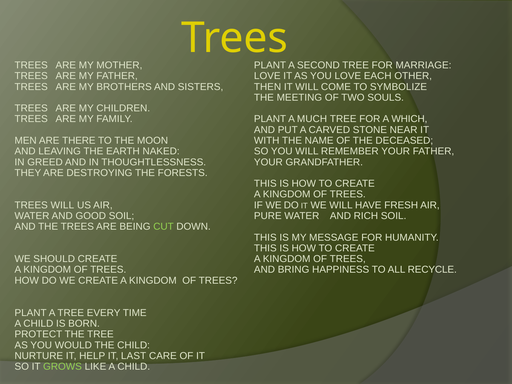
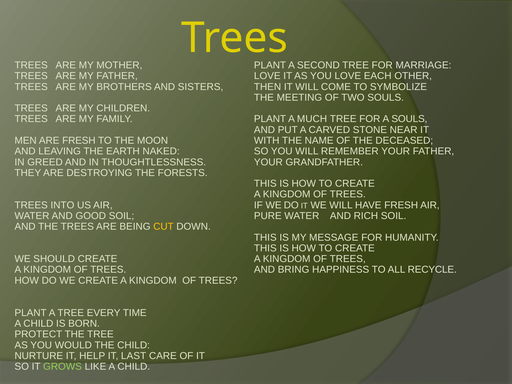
A WHICH: WHICH -> SOULS (409, 119)
ARE THERE: THERE -> FRESH (79, 141)
TREES WILL: WILL -> INTO (62, 205)
CUT colour: light green -> yellow (163, 227)
